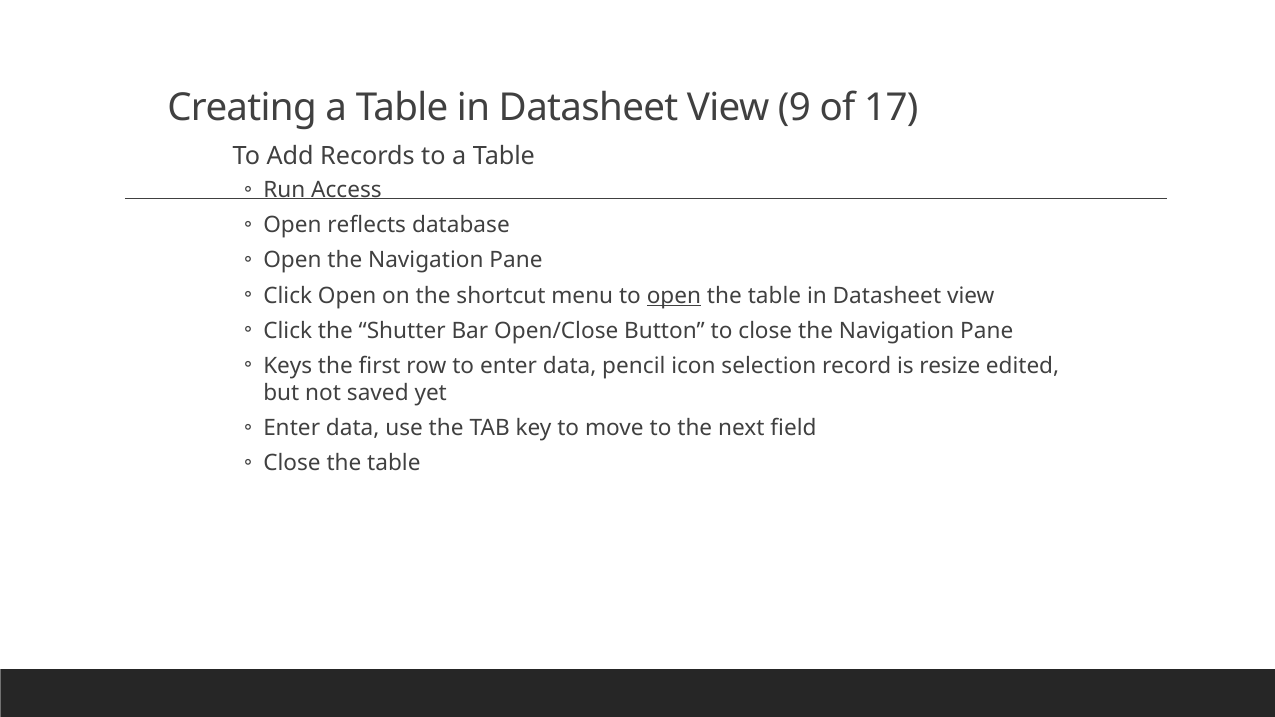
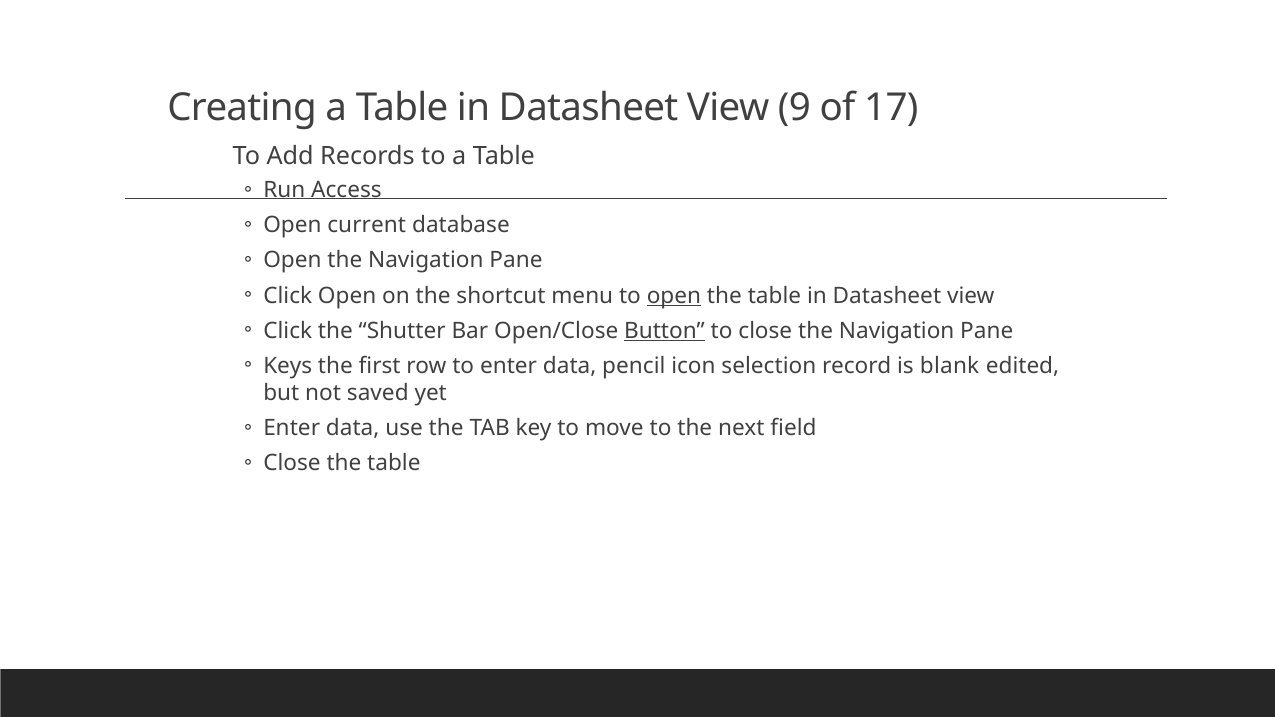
reflects: reflects -> current (367, 226)
Button underline: none -> present (665, 331)
resize: resize -> blank (950, 366)
